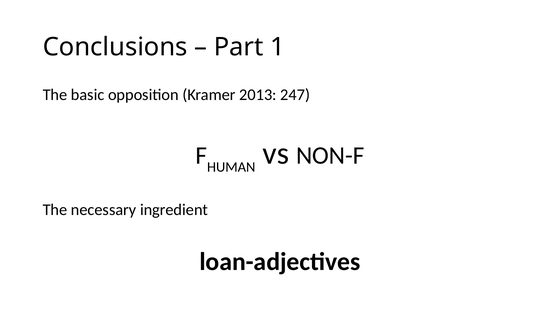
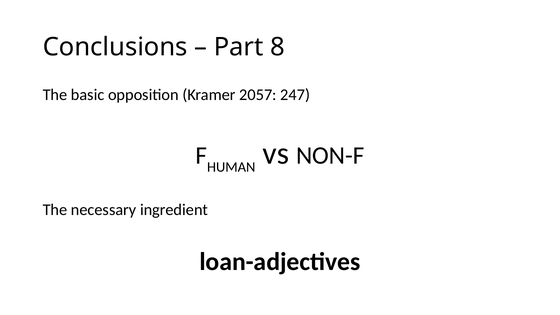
1: 1 -> 8 (278, 47)
2013: 2013 -> 2057 (258, 95)
